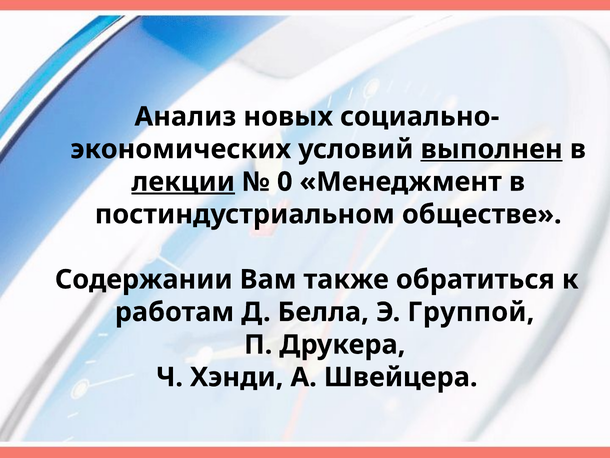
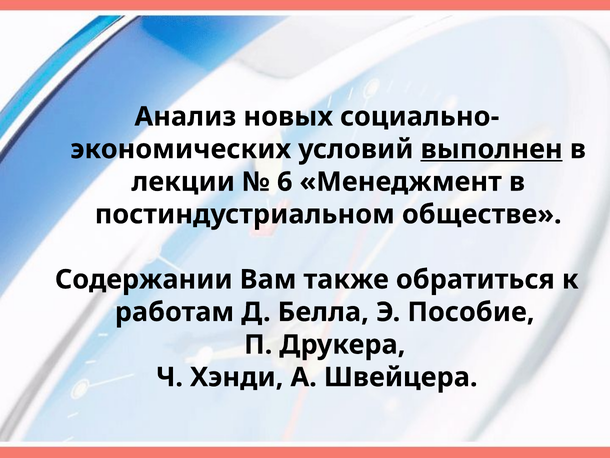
лекции underline: present -> none (183, 182)
0: 0 -> 6 (285, 182)
Группой: Группой -> Пособие (471, 312)
